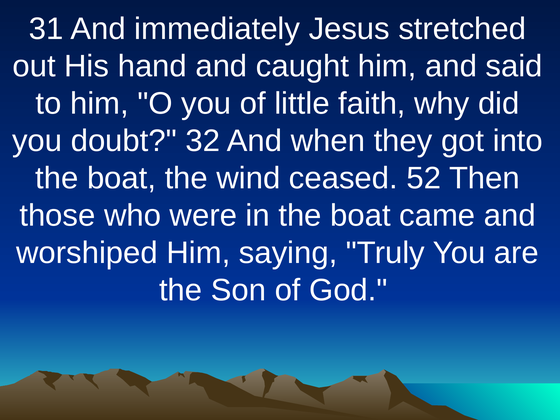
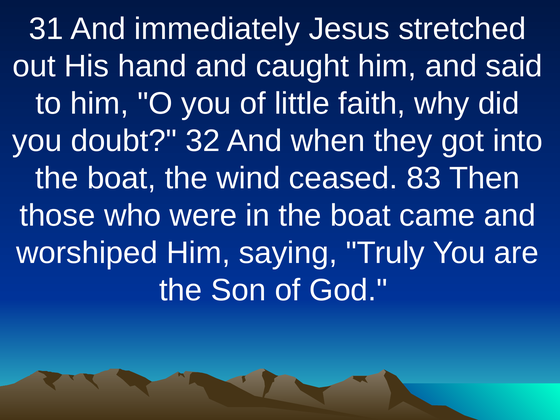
52: 52 -> 83 (424, 178)
